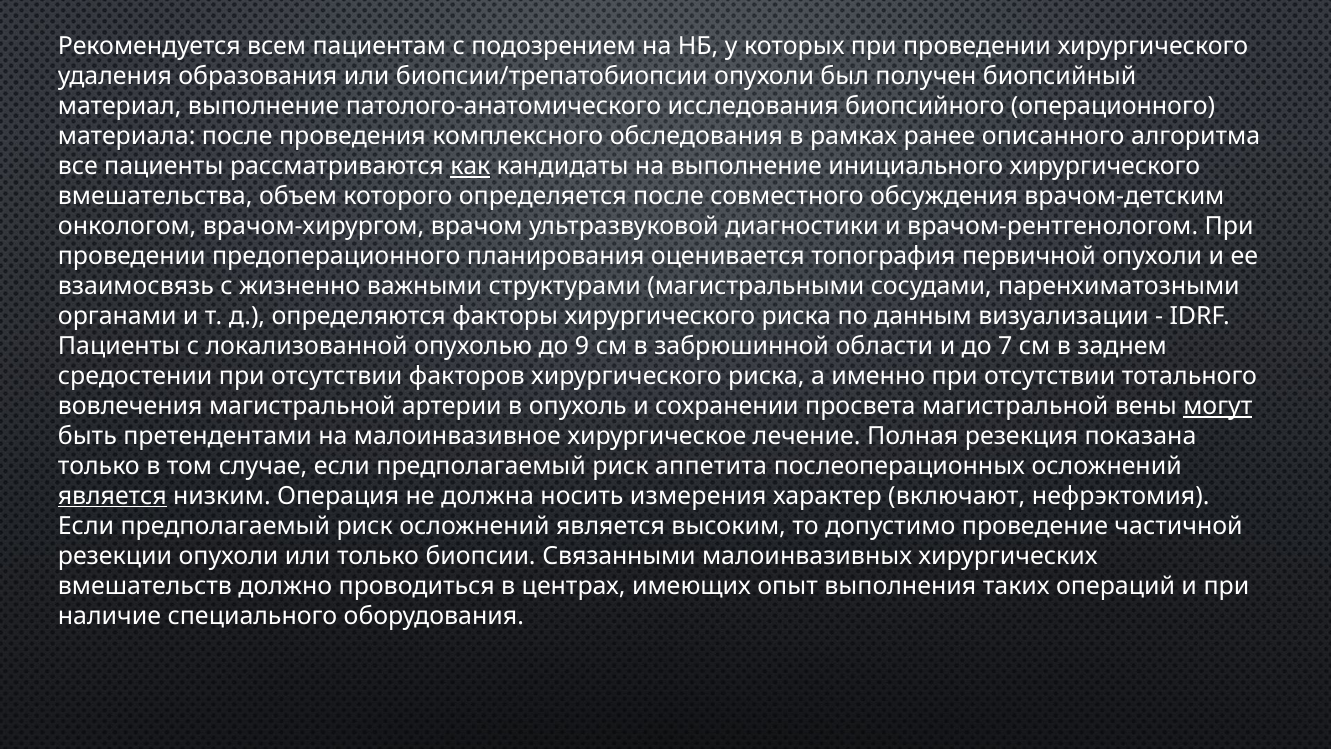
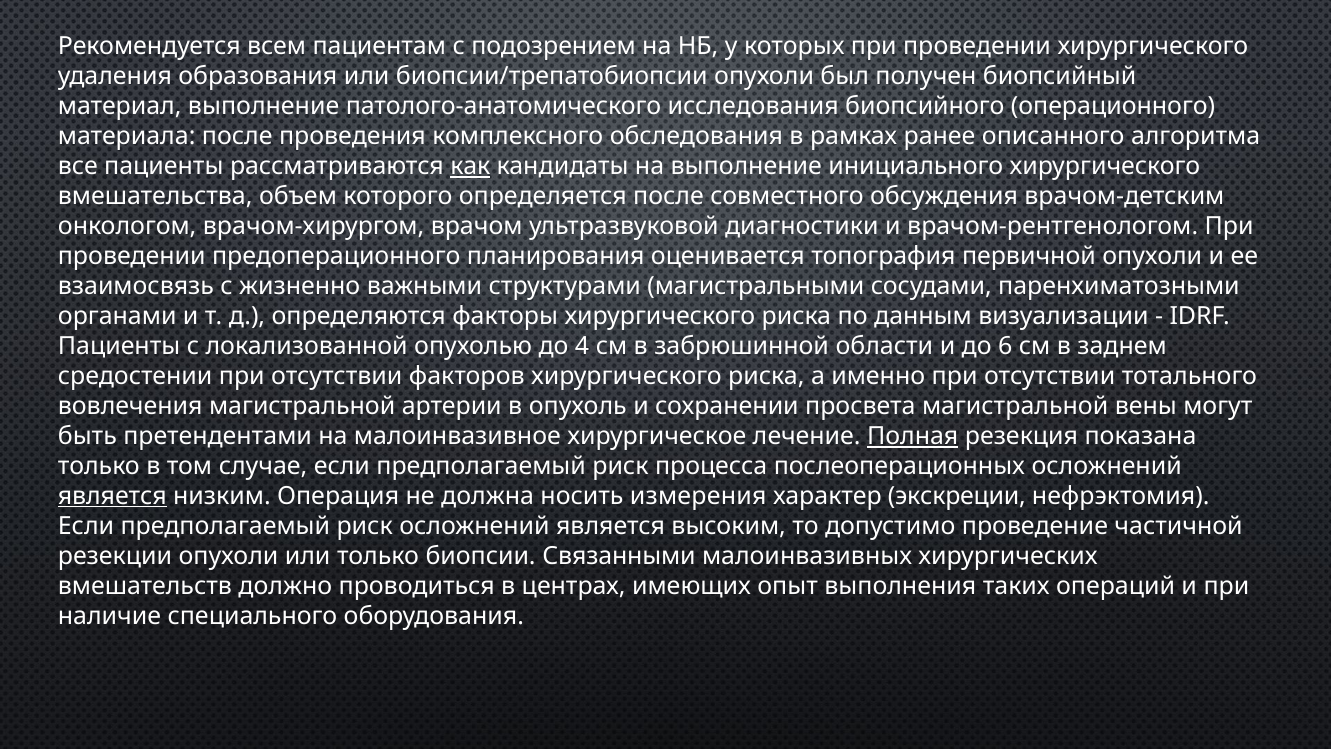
9: 9 -> 4 (582, 346)
7: 7 -> 6 (1005, 346)
могут underline: present -> none (1218, 406)
Полная underline: none -> present (913, 436)
аппетита: аппетита -> процесса (711, 466)
включают: включают -> экскреции (957, 496)
